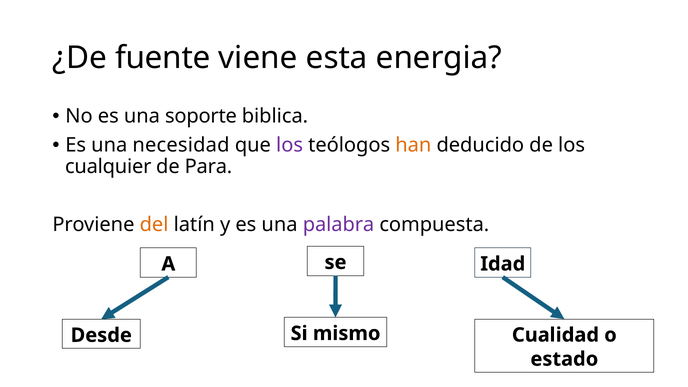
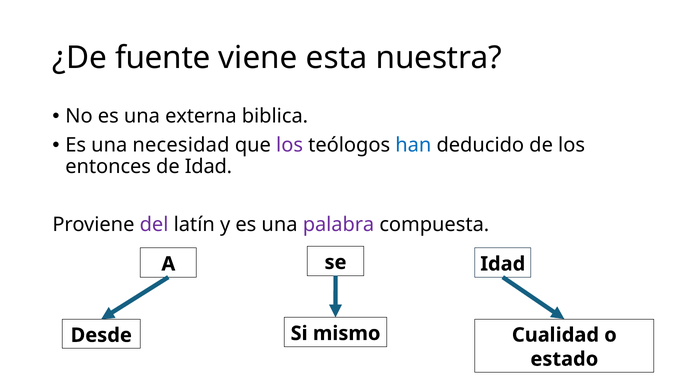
energia: energia -> nuestra (439, 58)
soporte: soporte -> externa (201, 116)
han colour: orange -> blue (413, 145)
cualquier: cualquier -> entonces (108, 167)
de Para: Para -> Idad (208, 167)
del colour: orange -> purple (154, 225)
